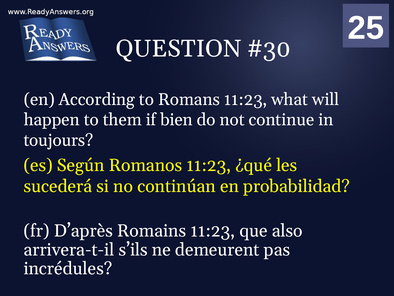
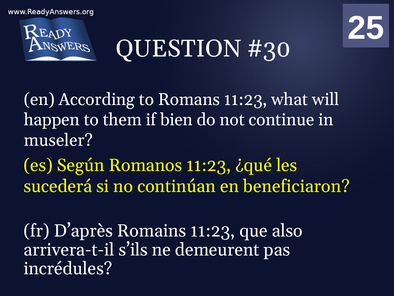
toujours: toujours -> museler (58, 140)
probabilidad: probabilidad -> beneficiaron (296, 186)
